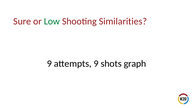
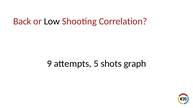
Sure: Sure -> Back (22, 21)
Low colour: green -> black (52, 21)
Similarities: Similarities -> Correlation (123, 21)
attempts 9: 9 -> 5 (96, 64)
